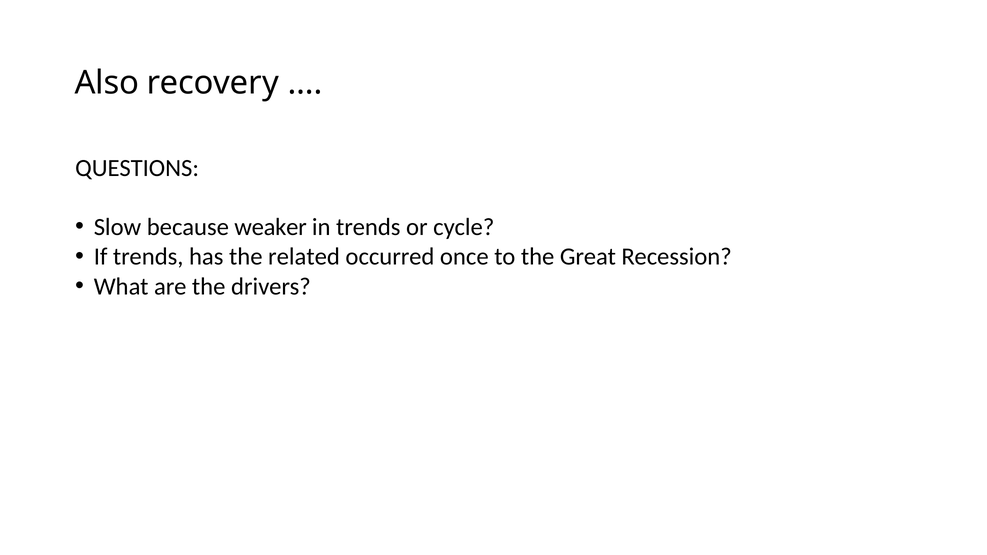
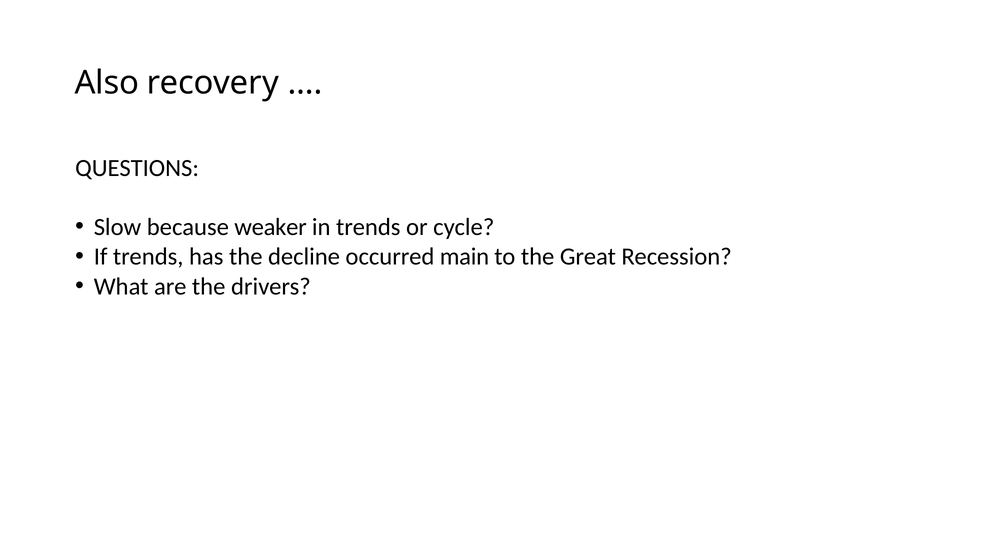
related: related -> decline (304, 257)
once: once -> main (464, 257)
